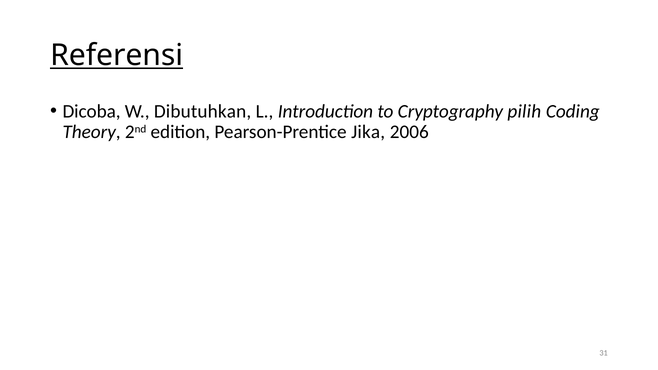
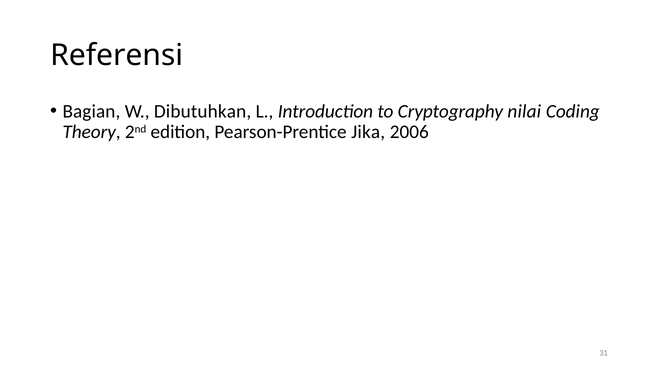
Referensi underline: present -> none (117, 55)
Dicoba: Dicoba -> Bagian (91, 111)
pilih: pilih -> nilai (524, 111)
